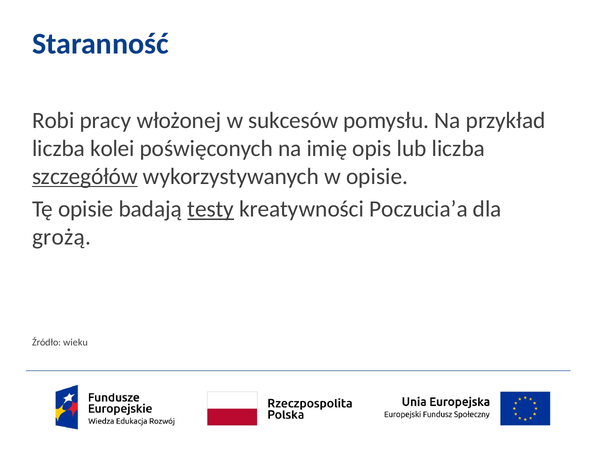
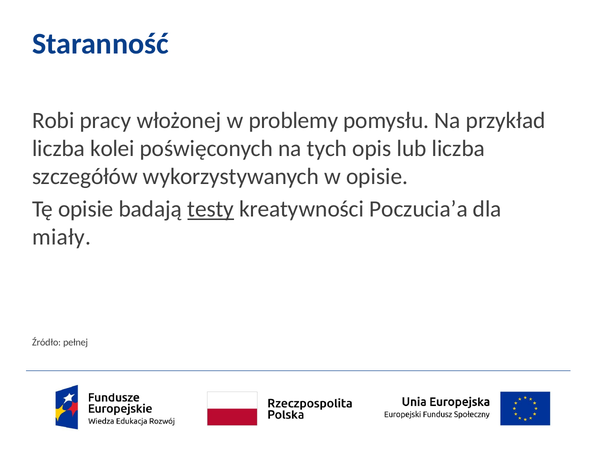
sukcesów: sukcesów -> problemy (293, 121)
imię: imię -> tych (327, 149)
szczegółów underline: present -> none (85, 177)
grożą: grożą -> miały (62, 238)
wieku: wieku -> pełnej (76, 343)
